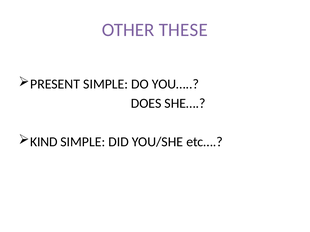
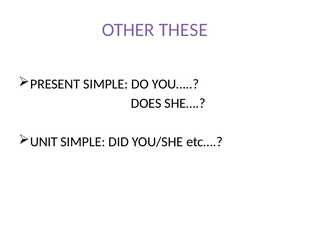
KIND: KIND -> UNIT (44, 142)
